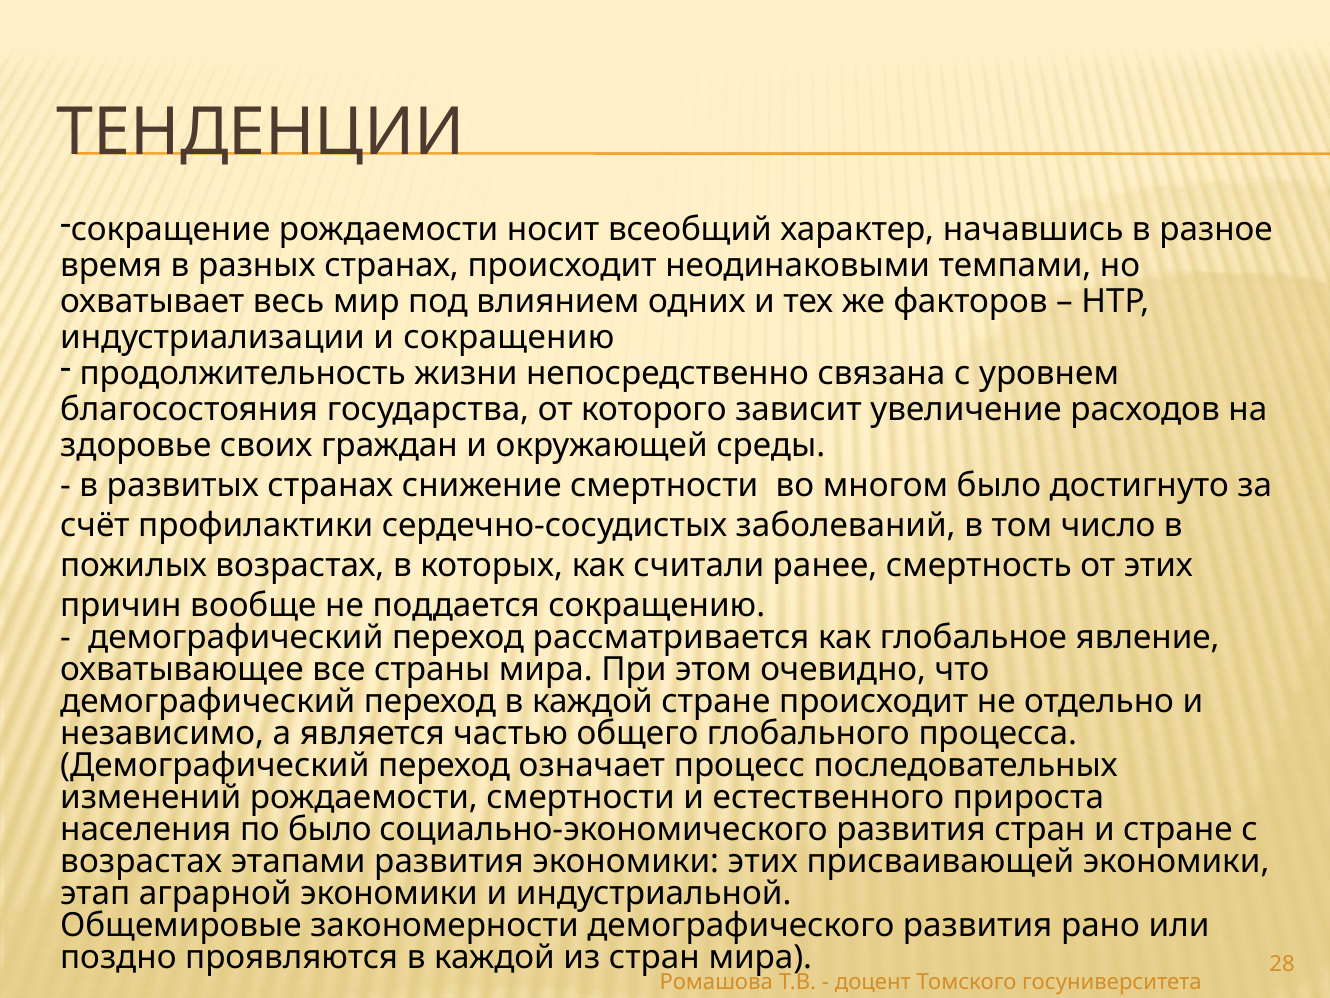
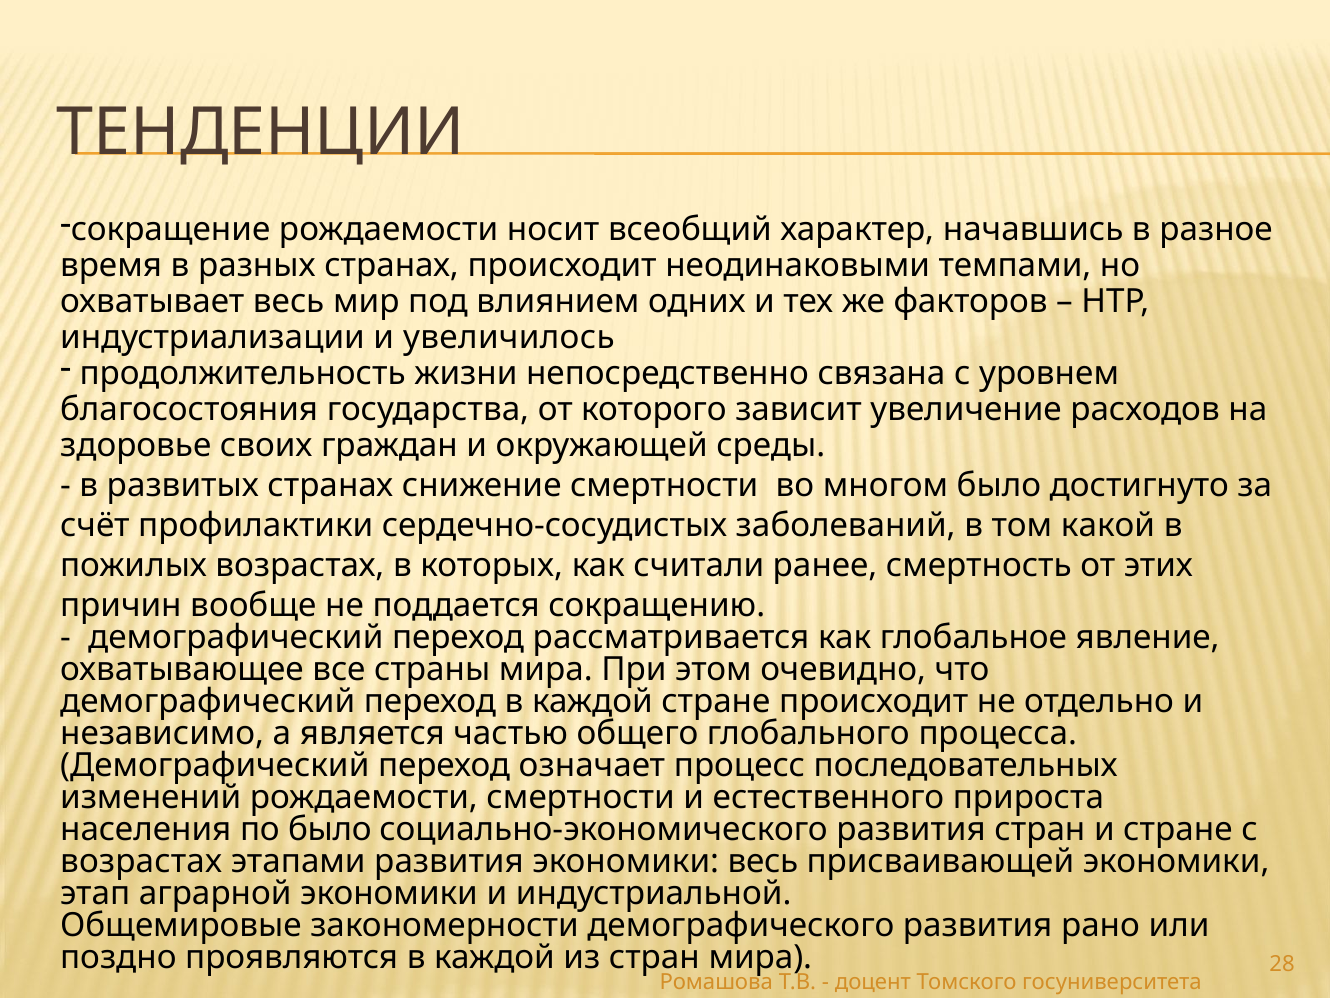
и сокращению: сокращению -> увеличилось (509, 337)
число: число -> какой (1108, 526)
экономики этих: этих -> весь (763, 861)
